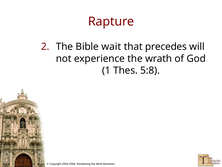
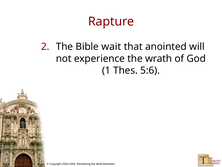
precedes: precedes -> anointed (166, 47)
5:8: 5:8 -> 5:6 (150, 70)
